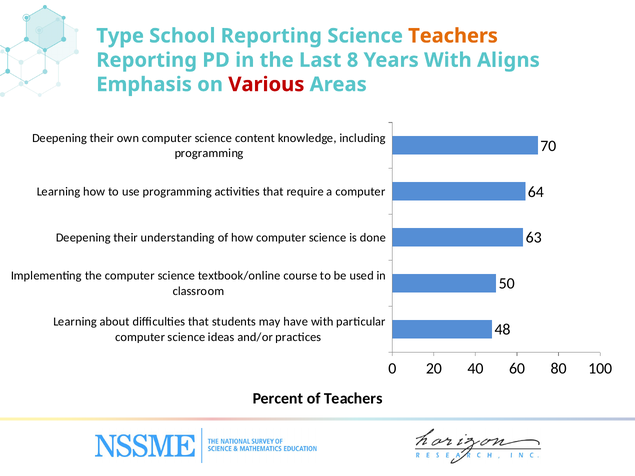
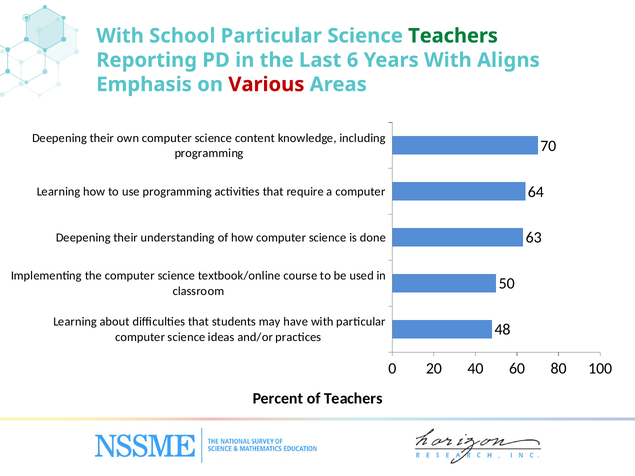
Type: Type -> With (120, 36)
School Reporting: Reporting -> Particular (271, 36)
Teachers colour: orange -> green (453, 36)
8: 8 -> 6 (353, 60)
